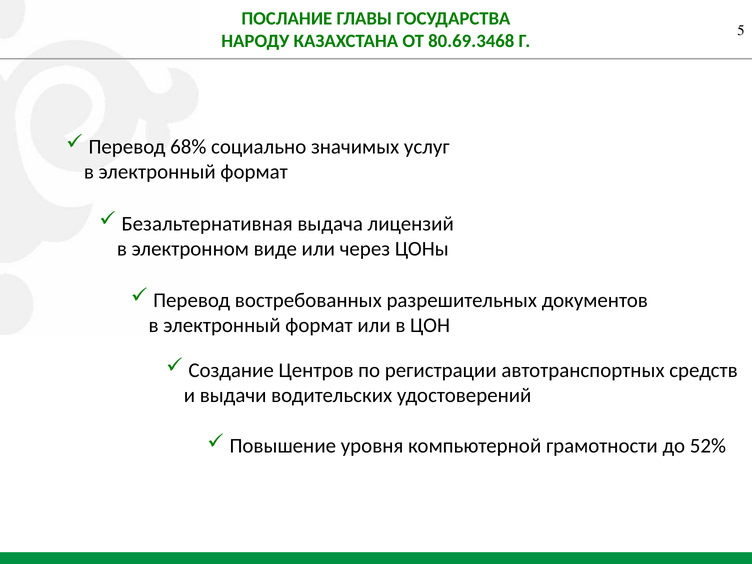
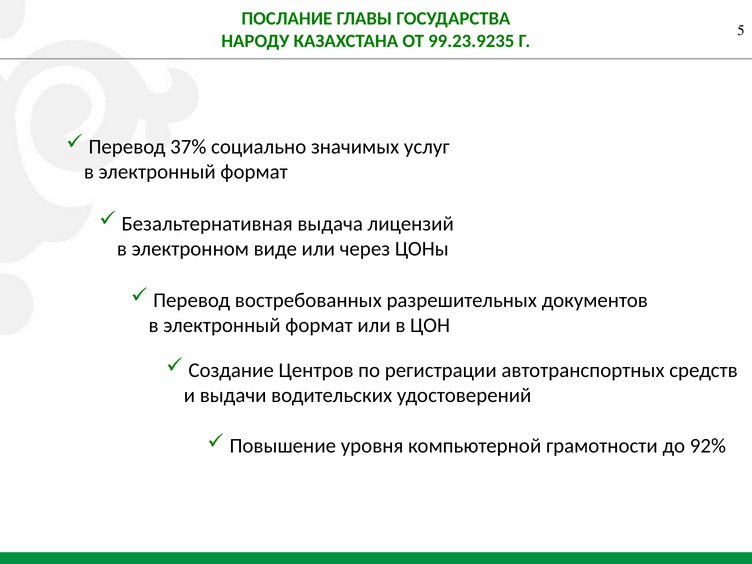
80.69.3468: 80.69.3468 -> 99.23.9235 (471, 41)
68%: 68% -> 37% (188, 147)
52%: 52% -> 92% (708, 446)
